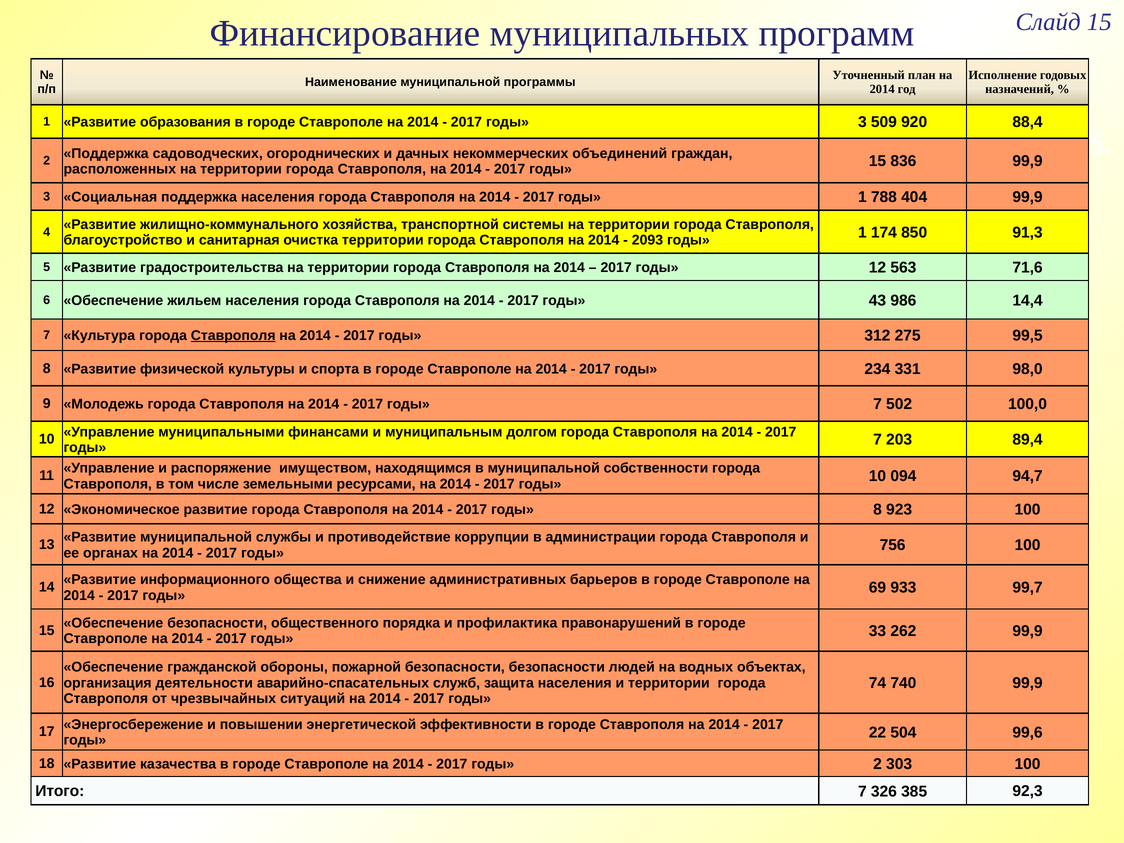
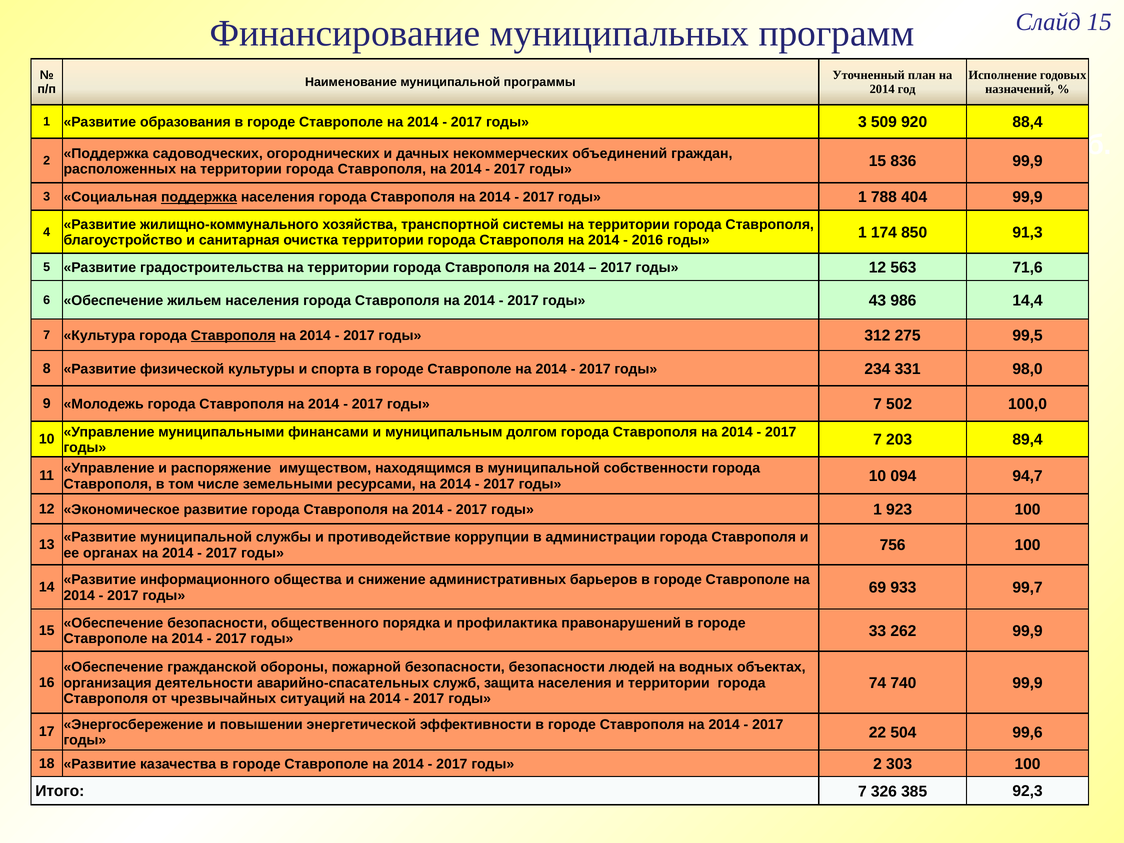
поддержка underline: none -> present (199, 197)
2093: 2093 -> 2016 (647, 240)
8: 8 -> 1 (878, 509)
